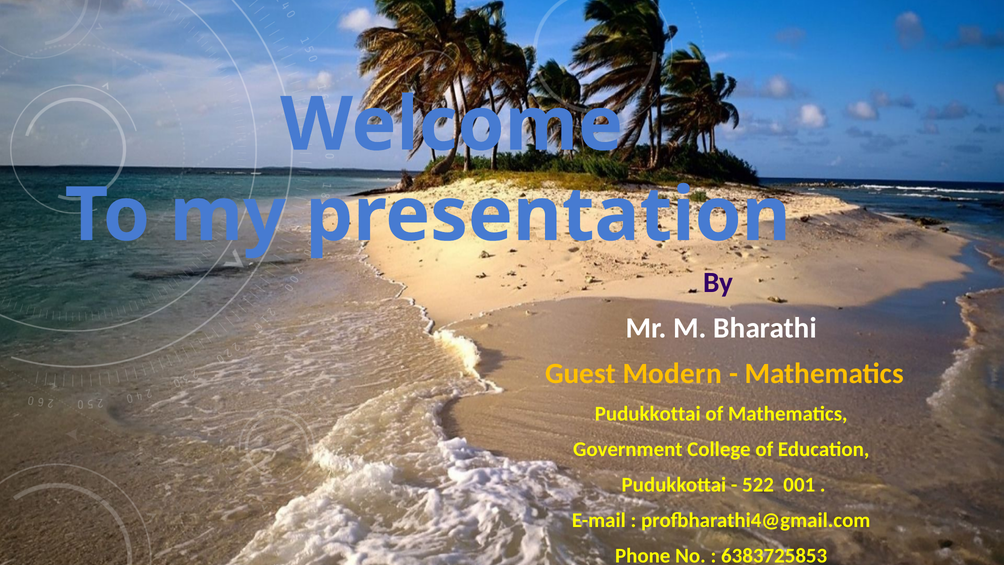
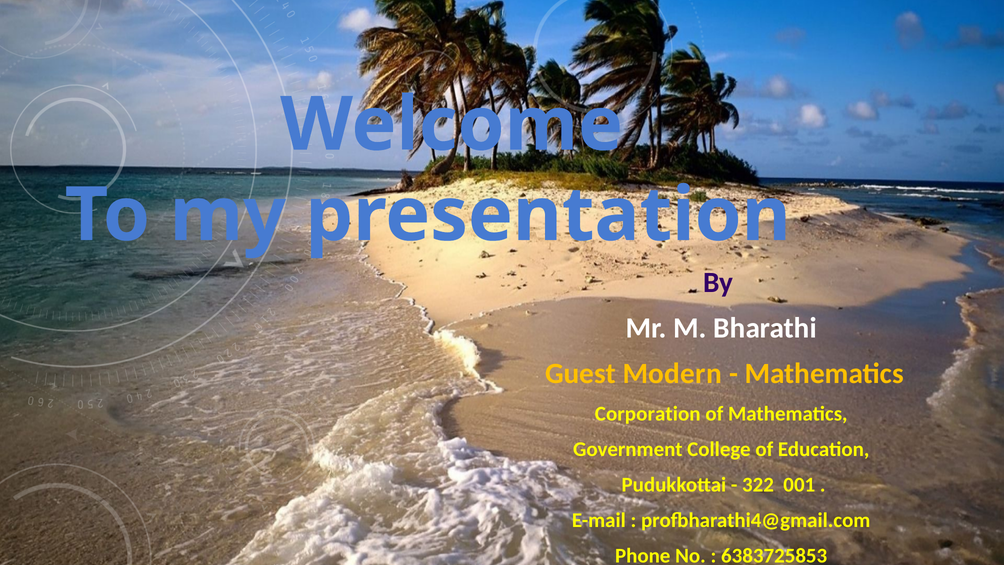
Pudukkottai: Pudukkottai -> Corporation (648, 413)
522: 522 -> 322 (758, 485)
